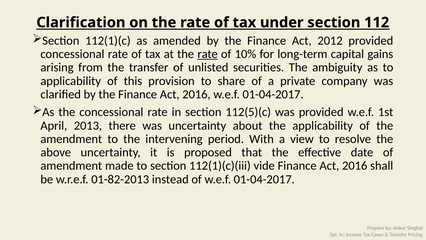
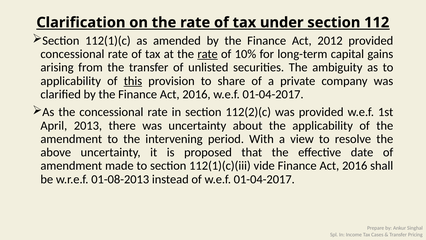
this underline: none -> present (133, 81)
112(5)(c: 112(5)(c -> 112(2)(c (248, 112)
01-82-2013: 01-82-2013 -> 01-08-2013 (120, 179)
